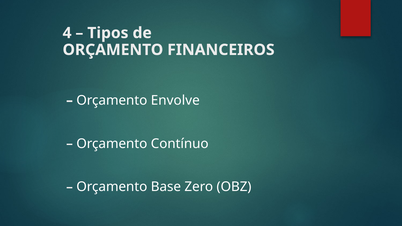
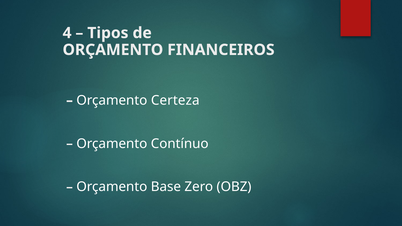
Envolve: Envolve -> Certeza (175, 100)
